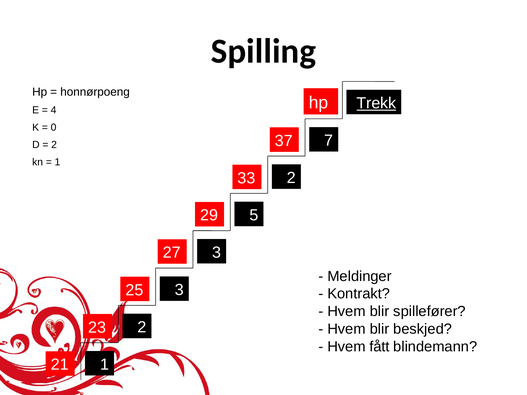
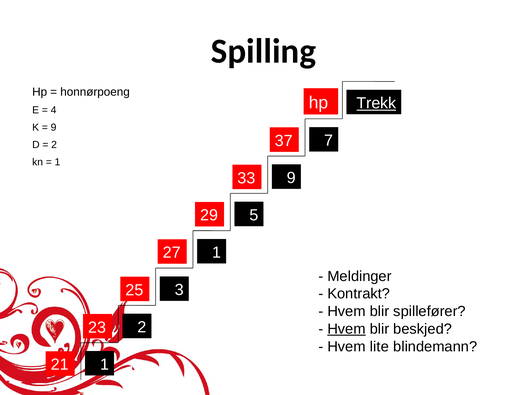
0: 0 -> 9 (54, 127)
33 2: 2 -> 9 (291, 178)
27 3: 3 -> 1 (217, 253)
Hvem underline: none -> present (346, 329)
fått: fått -> lite (379, 347)
